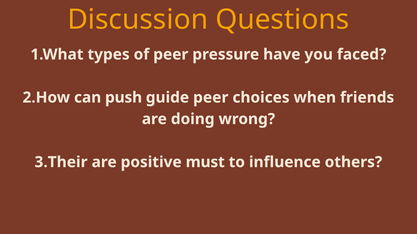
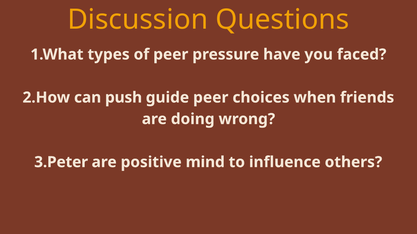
3.Their: 3.Their -> 3.Peter (61, 162)
must: must -> mind (205, 162)
